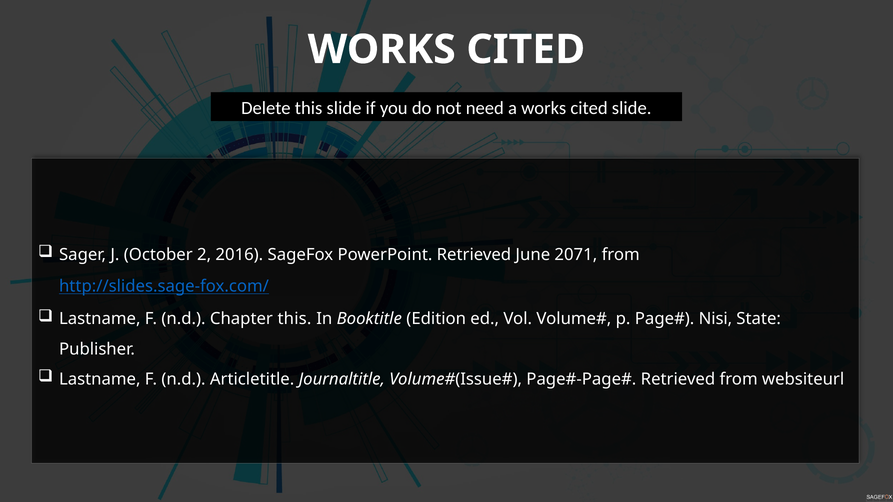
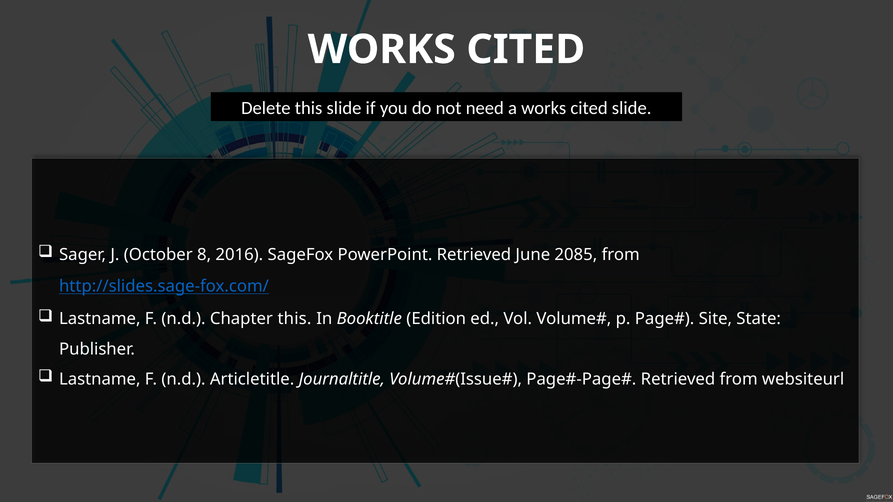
2: 2 -> 8 (204, 255)
2071: 2071 -> 2085 (576, 255)
Nisi: Nisi -> Site (715, 319)
